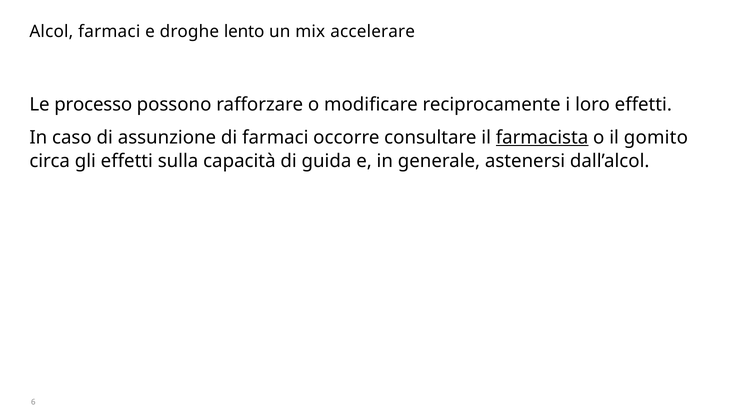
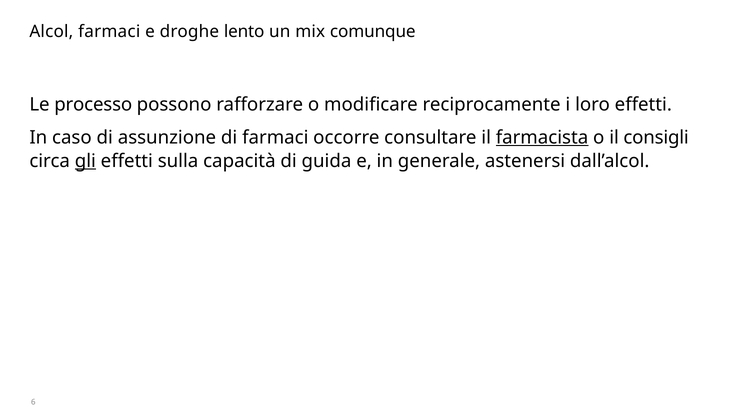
accelerare: accelerare -> comunque (373, 31)
gomito: gomito -> consigli (656, 137)
gli underline: none -> present (85, 161)
